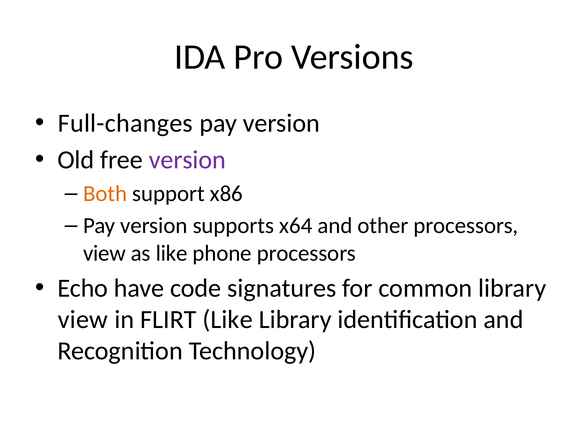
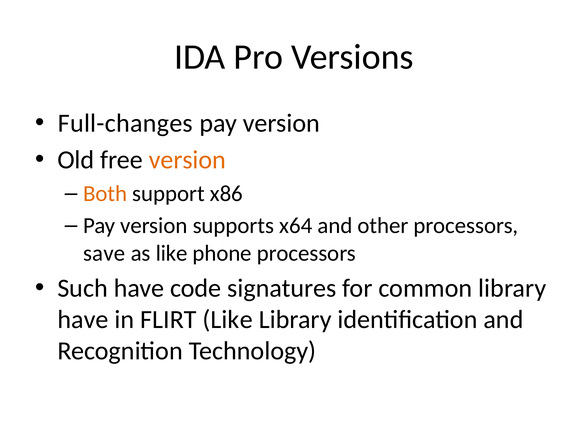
version colour: purple -> orange (187, 160)
view: view -> save (104, 253)
Echo: Echo -> Such (83, 288)
view: view -> have (83, 319)
